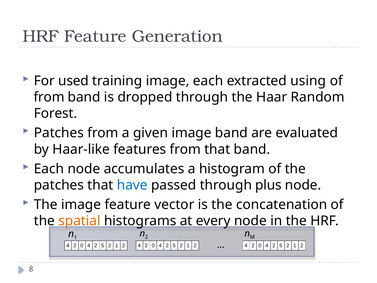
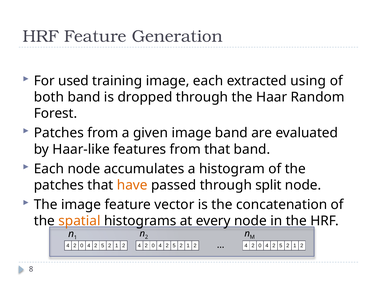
from: from -> both (49, 97)
have colour: blue -> orange (132, 185)
plus: plus -> split (268, 185)
